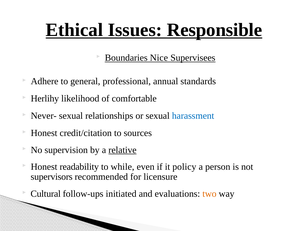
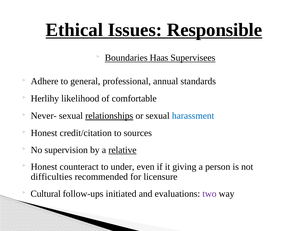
Nice: Nice -> Haas (159, 58)
relationships underline: none -> present (109, 116)
readability: readability -> counteract (79, 167)
while: while -> under (123, 167)
policy: policy -> giving (184, 167)
supervisors: supervisors -> difficulties (52, 177)
two colour: orange -> purple (209, 194)
